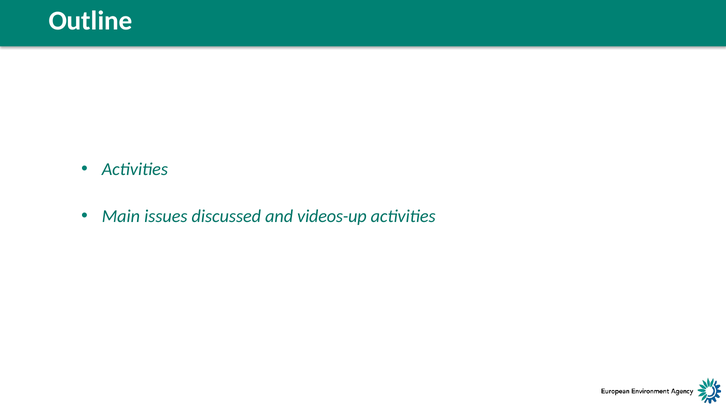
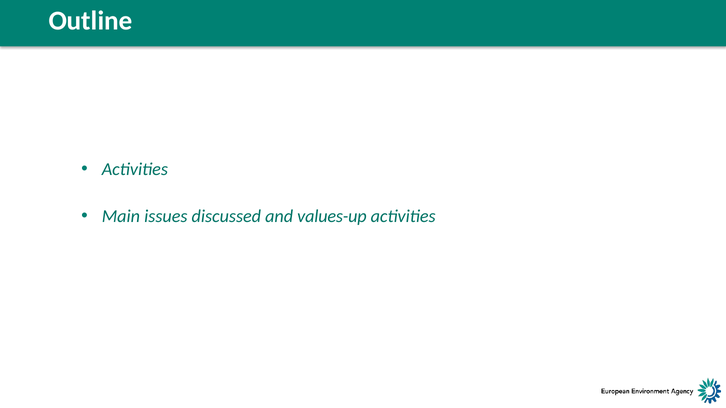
videos-up: videos-up -> values-up (332, 217)
